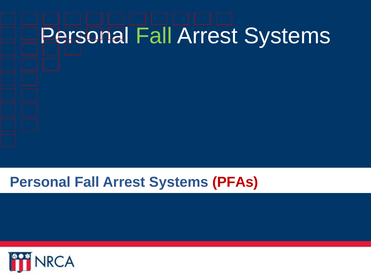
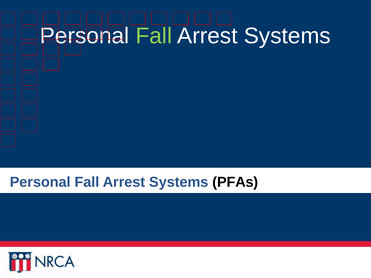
PFAs colour: red -> black (235, 182)
